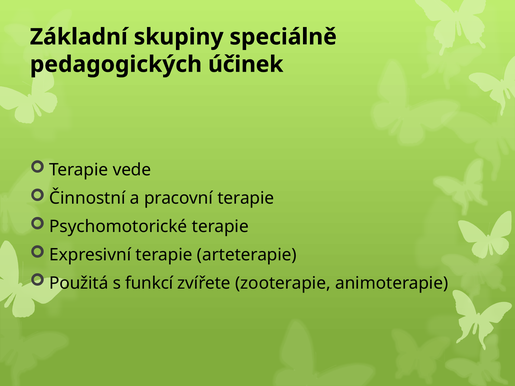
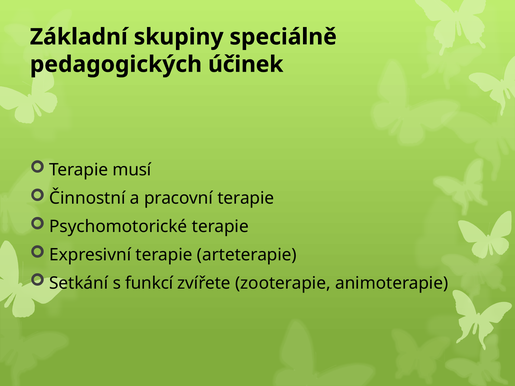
vede: vede -> musí (132, 170)
Použitá: Použitá -> Setkání (79, 283)
